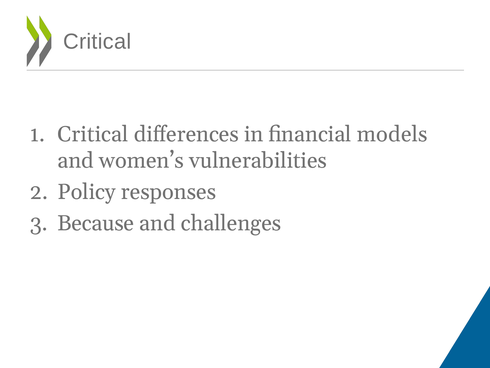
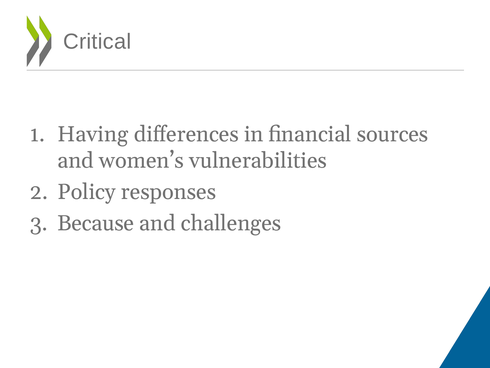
Critical: Critical -> Having (93, 134)
models: models -> sources (392, 134)
